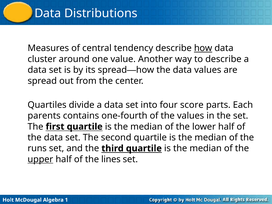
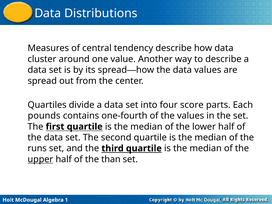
how underline: present -> none (203, 48)
parents: parents -> pounds (44, 116)
lines: lines -> than (111, 159)
